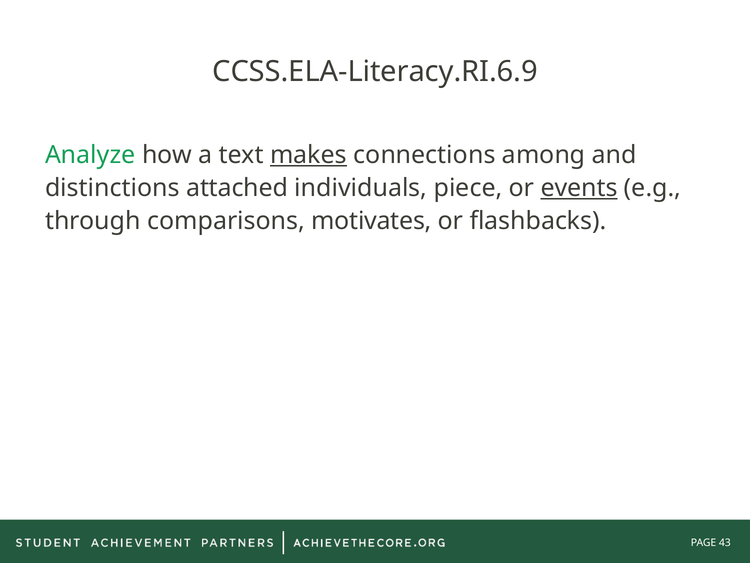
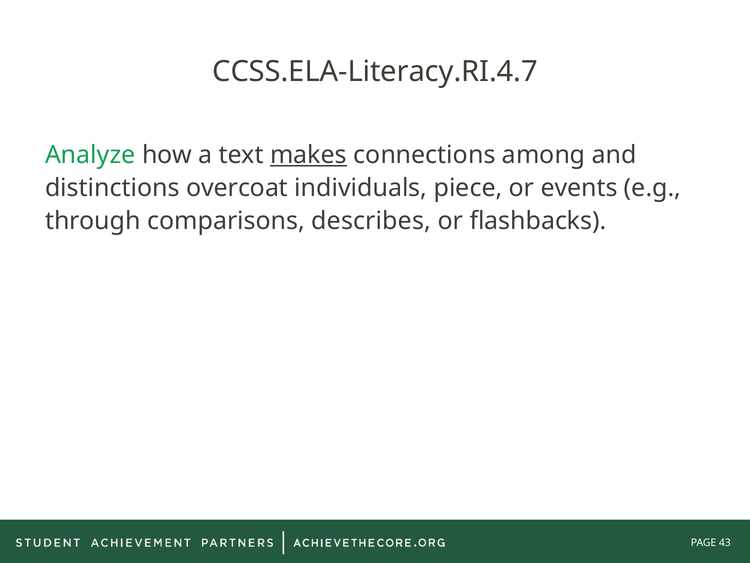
CCSS.ELA-Literacy.RI.6.9: CCSS.ELA-Literacy.RI.6.9 -> CCSS.ELA-Literacy.RI.4.7 (375, 71)
attached: attached -> overcoat (237, 188)
events underline: present -> none (579, 188)
motivates: motivates -> describes (371, 221)
